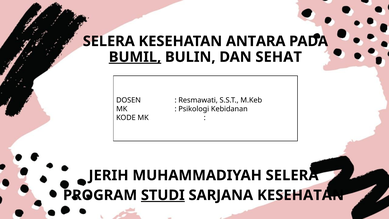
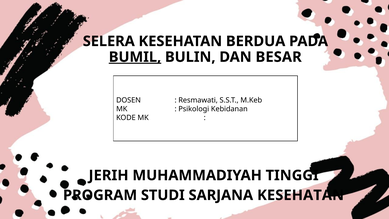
ANTARA: ANTARA -> BERDUA (256, 41)
SEHAT: SEHAT -> BESAR (279, 57)
MUHAMMADIYAH SELERA: SELERA -> TINGGI (292, 175)
STUDI underline: present -> none (163, 195)
